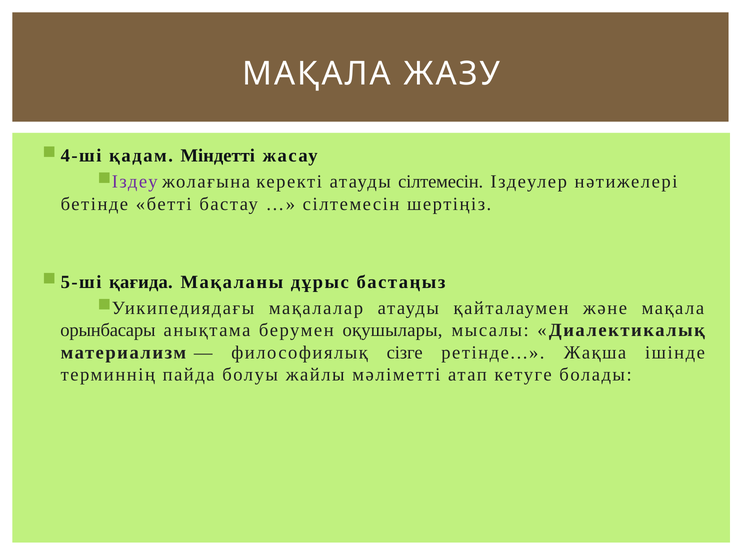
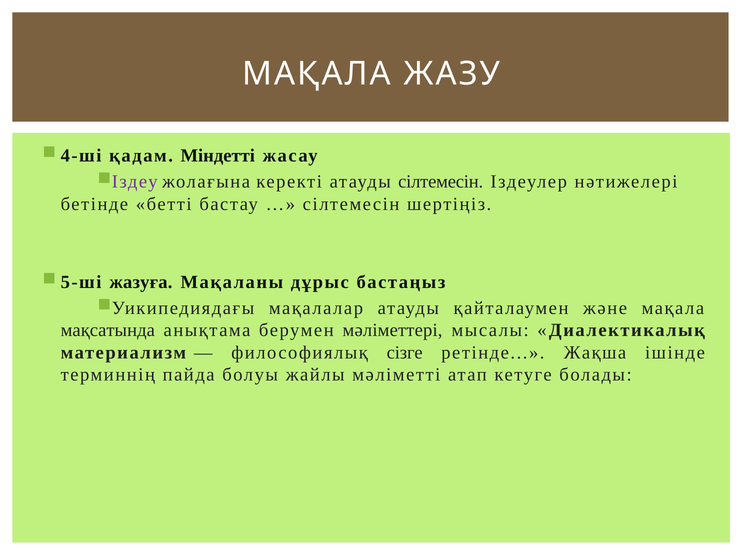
қағида: қағида -> жазуға (141, 282)
орынбасары: орынбасары -> мақсатында (108, 330)
оқушылары: оқушылары -> мәліметтері (393, 330)
